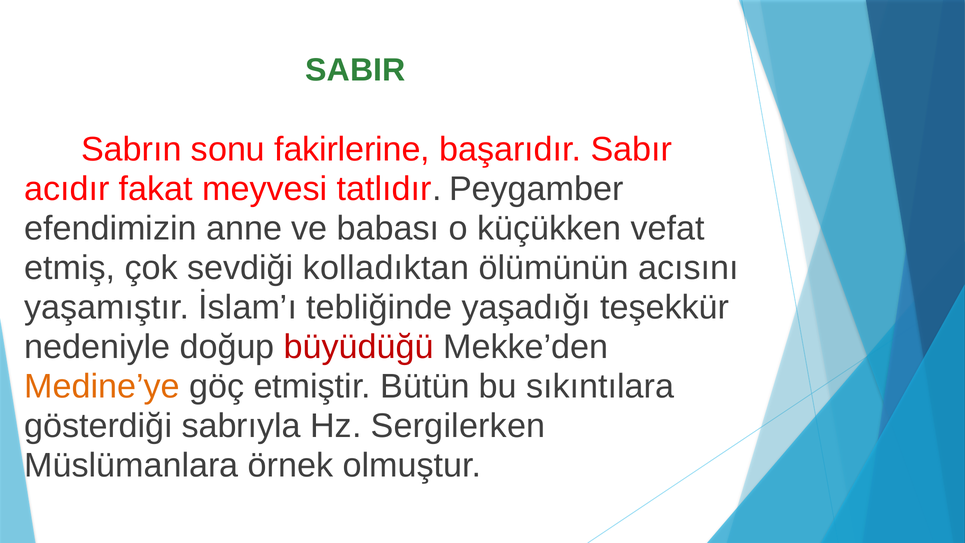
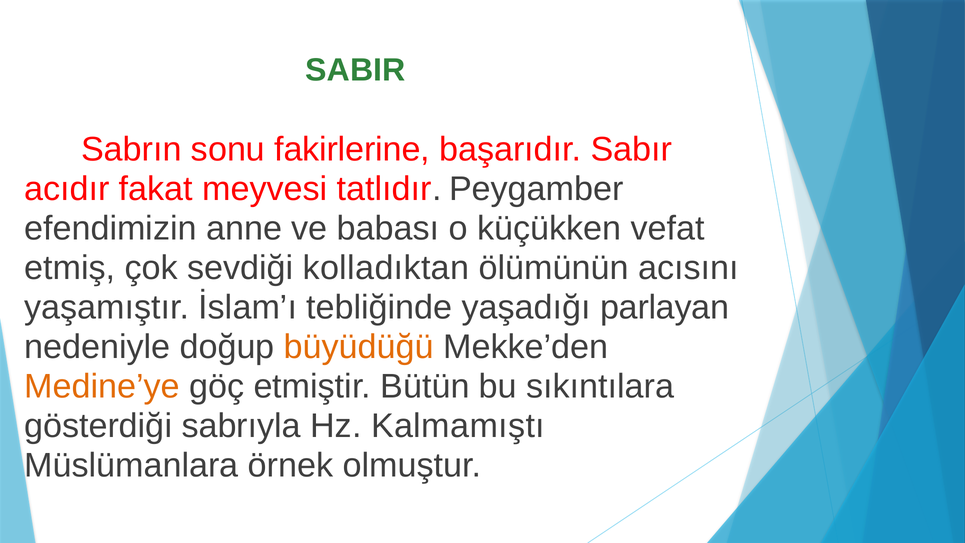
teşekkür: teşekkür -> parlayan (665, 307)
büyüdüğü colour: red -> orange (359, 347)
Sergilerken: Sergilerken -> Kalmamıştı (458, 426)
